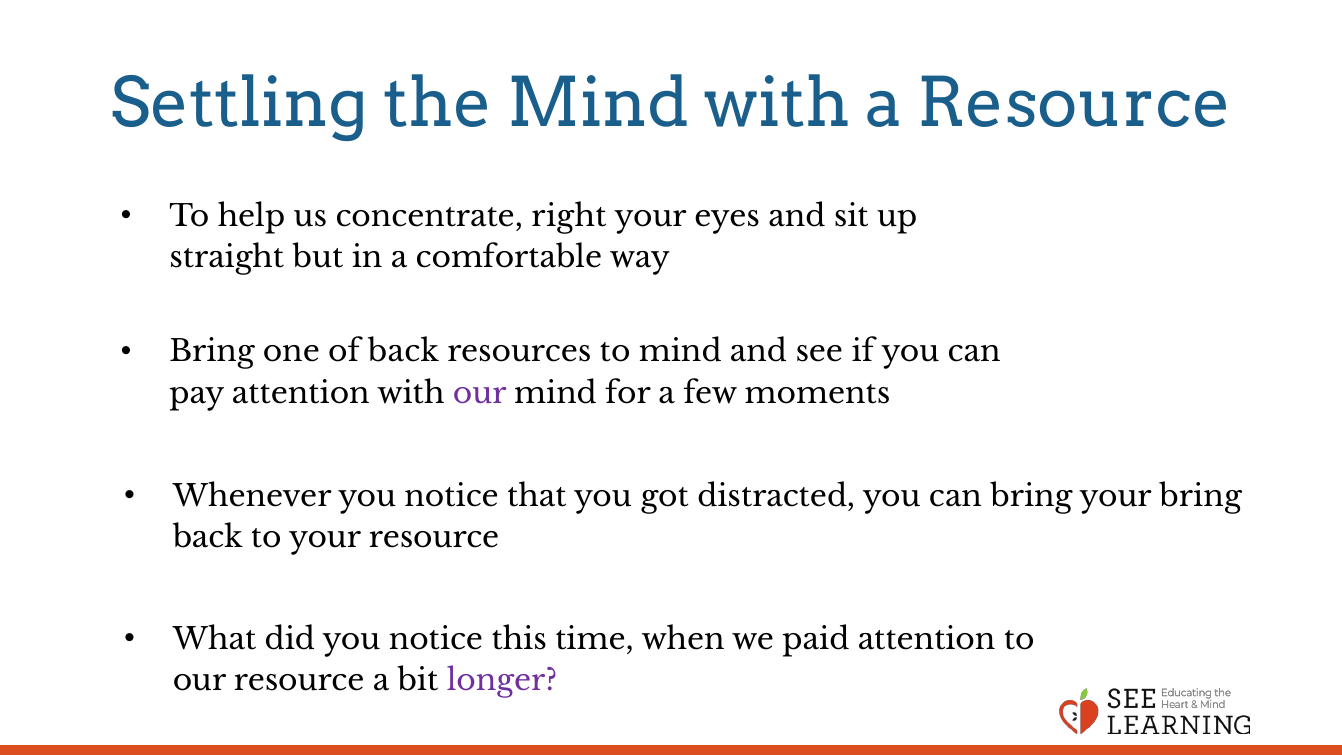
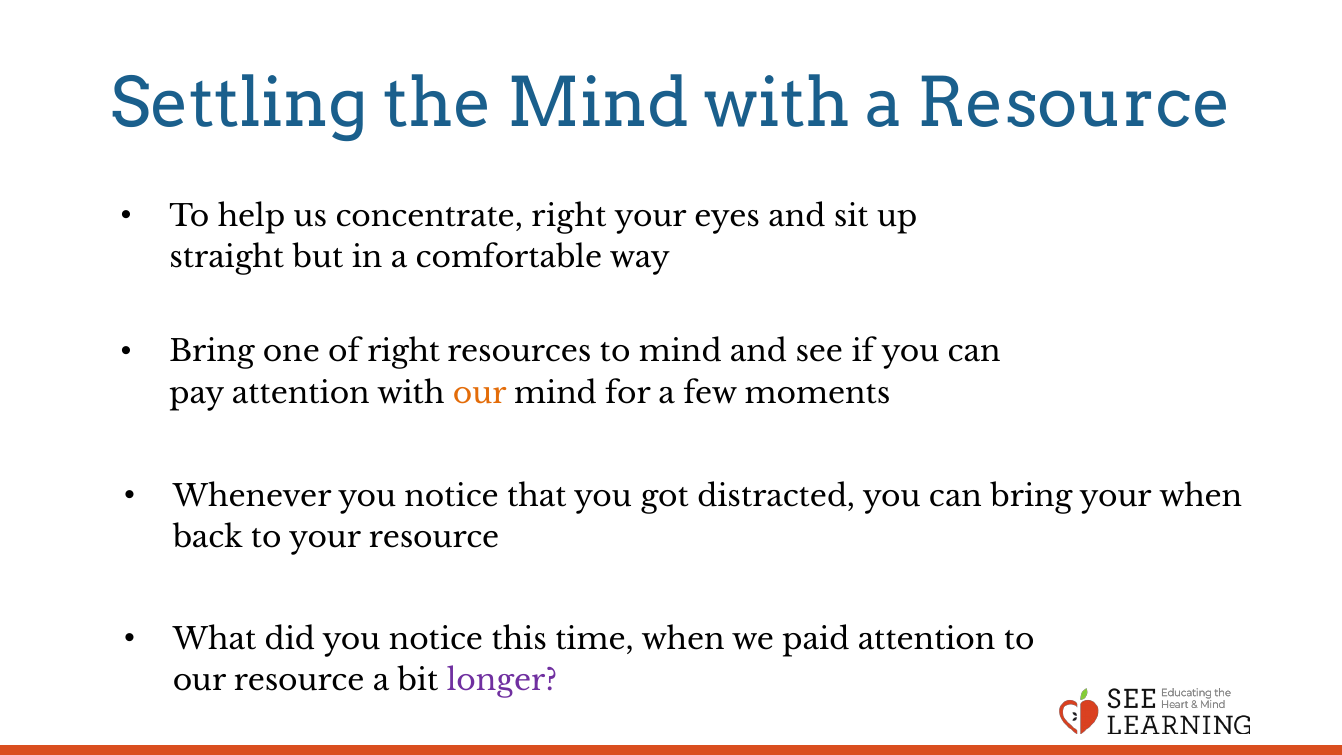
of back: back -> right (404, 352)
our colour: purple -> orange (480, 393)
your bring: bring -> when (1201, 496)
